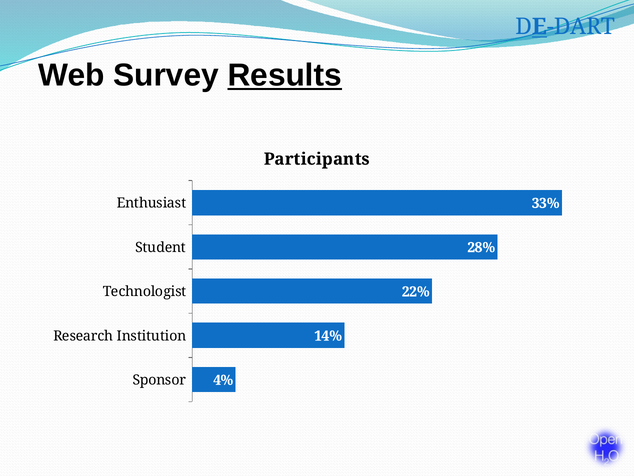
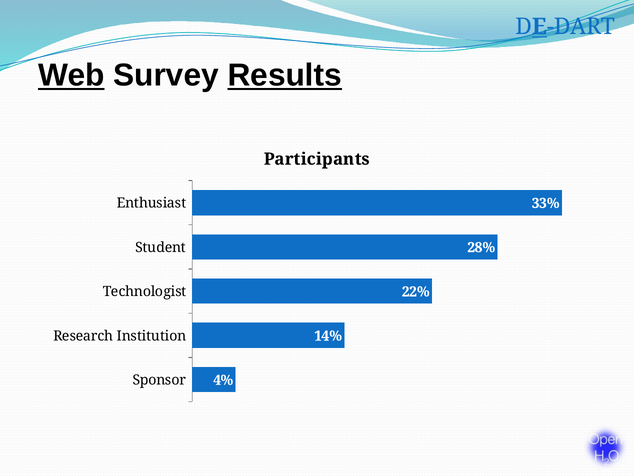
Web underline: none -> present (71, 75)
